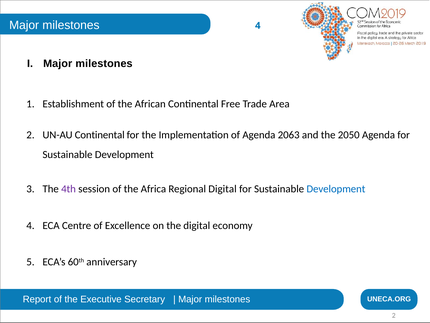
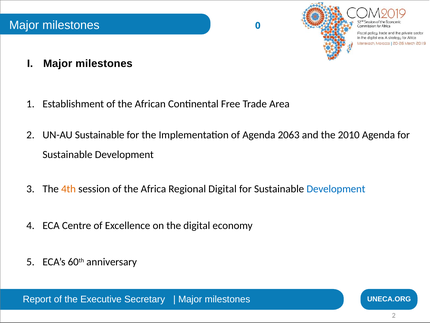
milestones 4: 4 -> 0 (258, 26)
UN-AU Continental: Continental -> Sustainable (100, 135)
2050: 2050 -> 2010 (349, 135)
4th colour: purple -> orange (69, 189)
